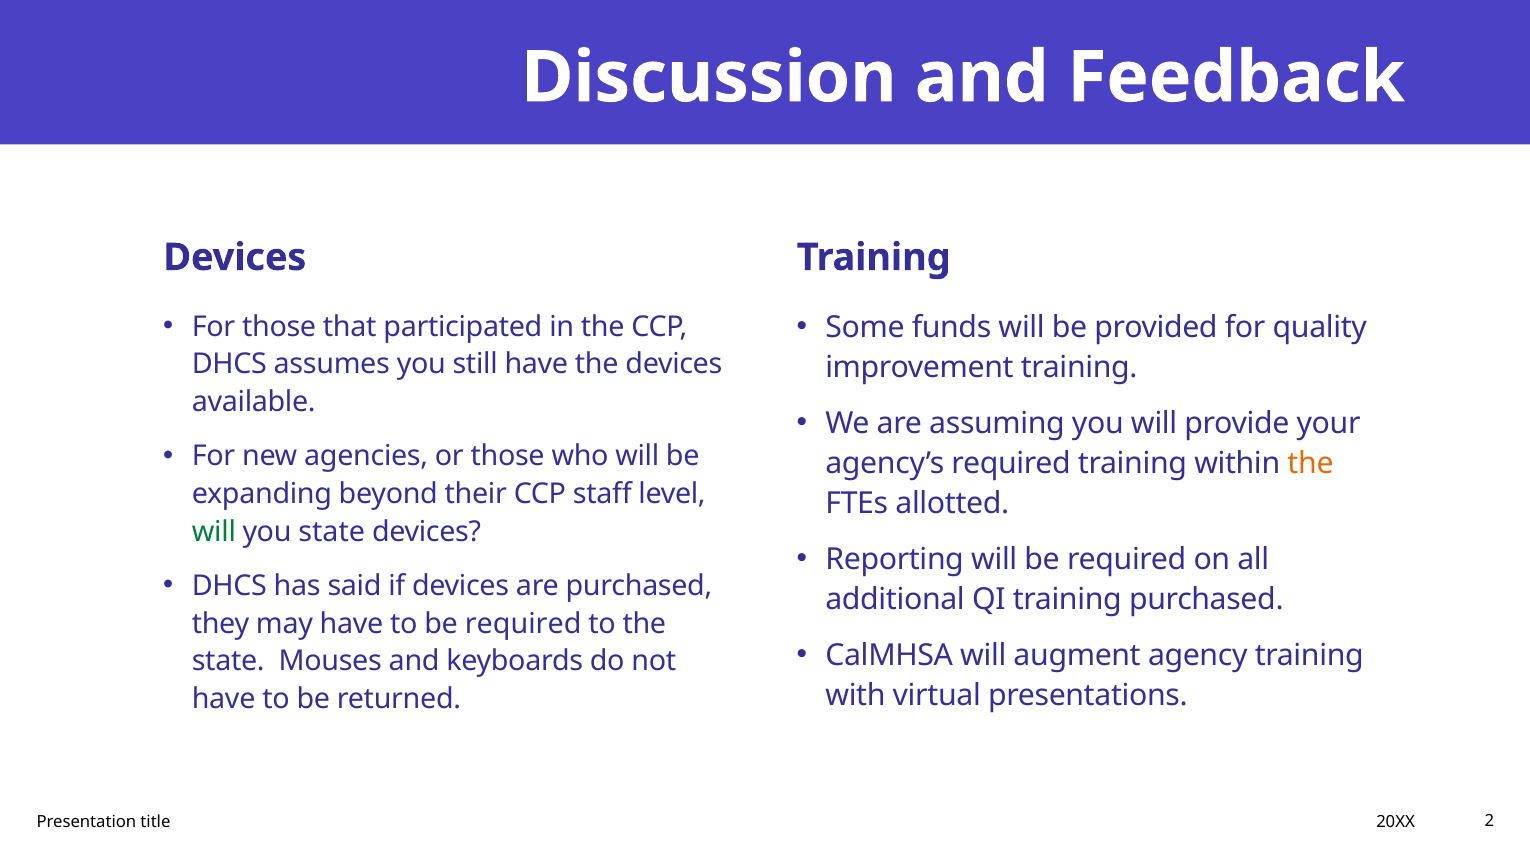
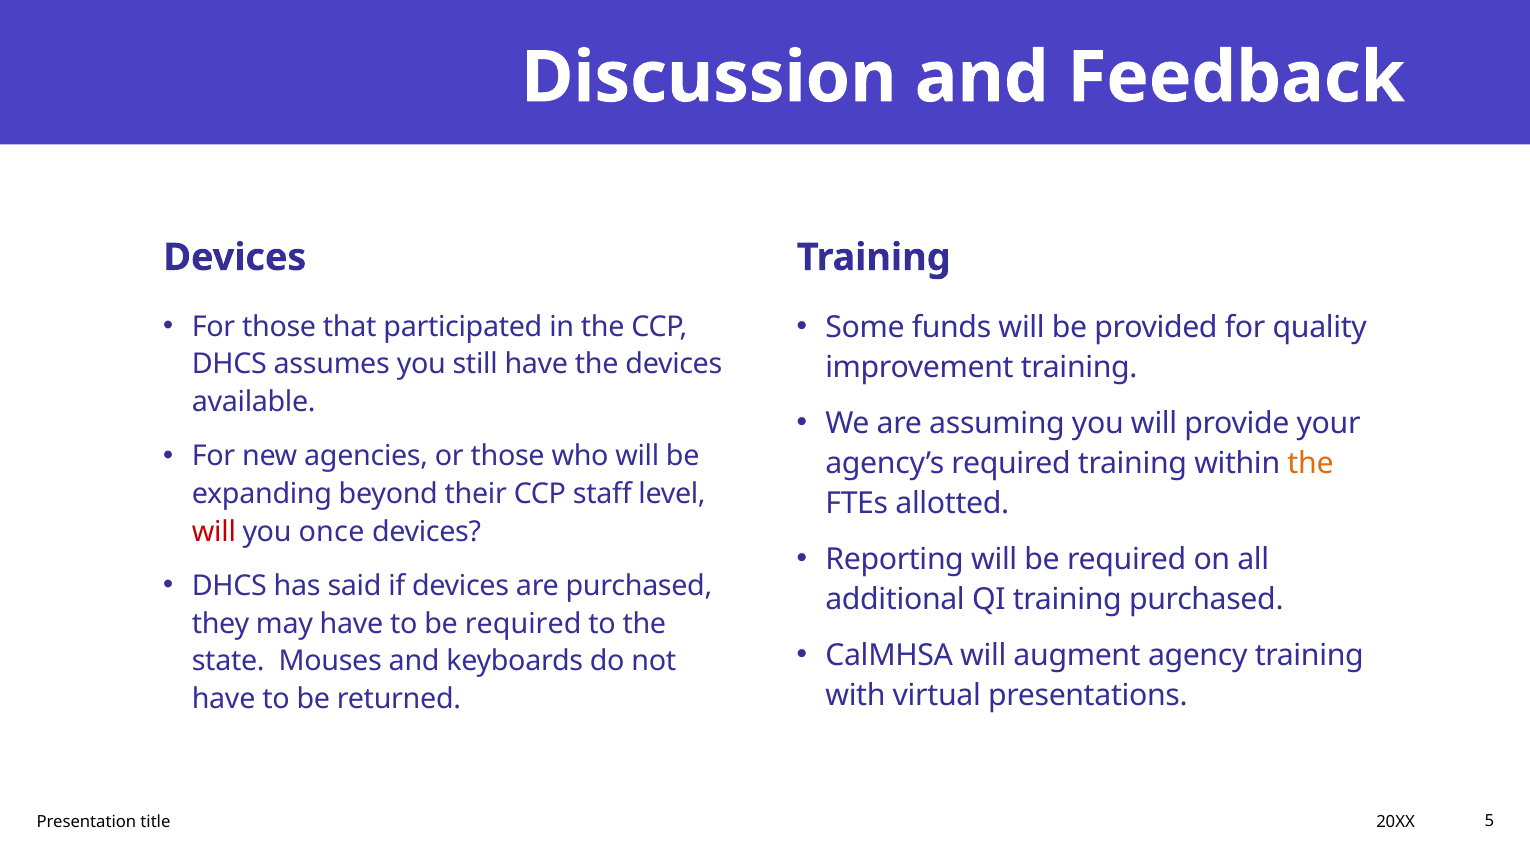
will colour: green -> red (214, 532)
you state: state -> once (332, 532)
2: 2 -> 5 (1489, 820)
